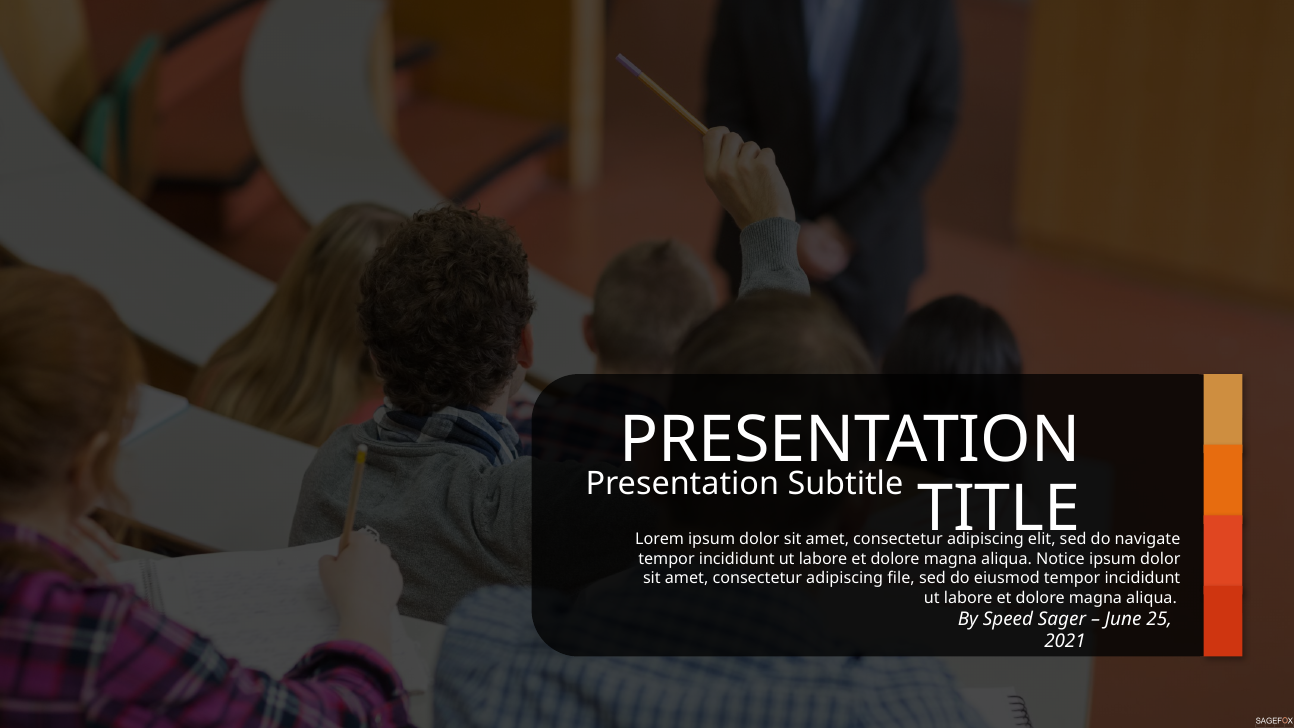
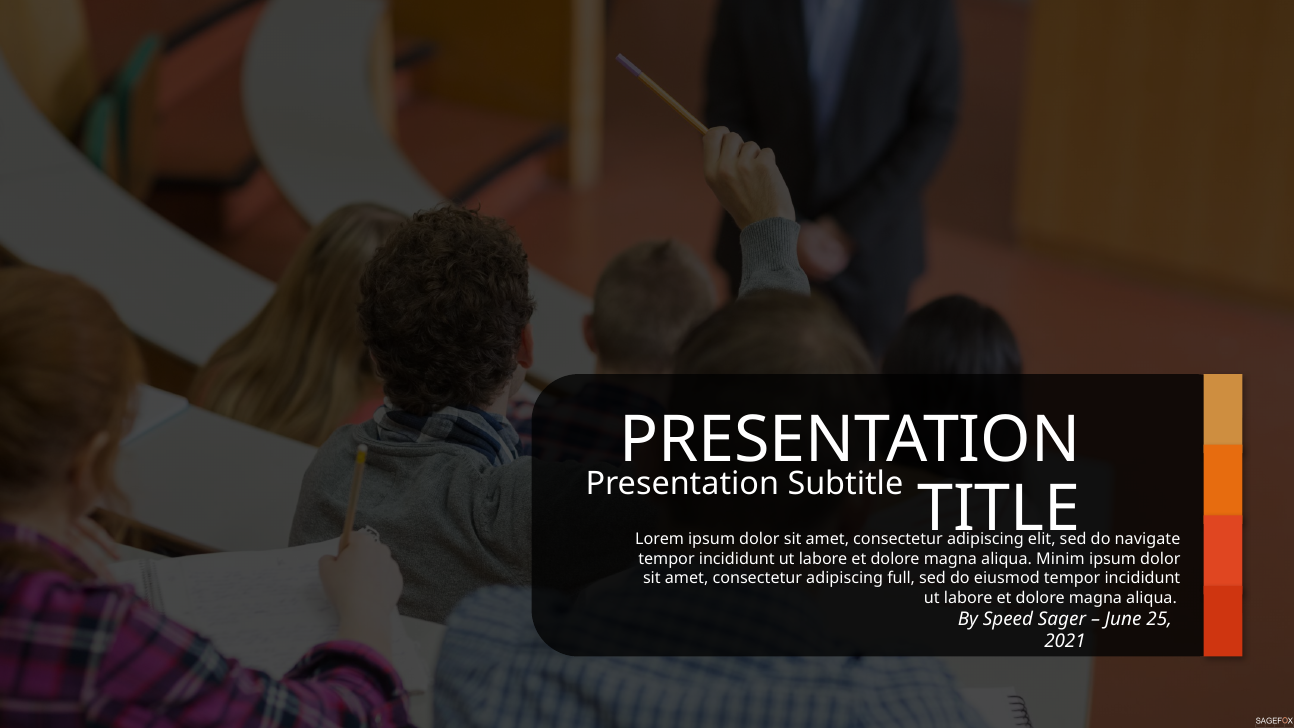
Notice: Notice -> Minim (1060, 559)
file: file -> full (901, 578)
